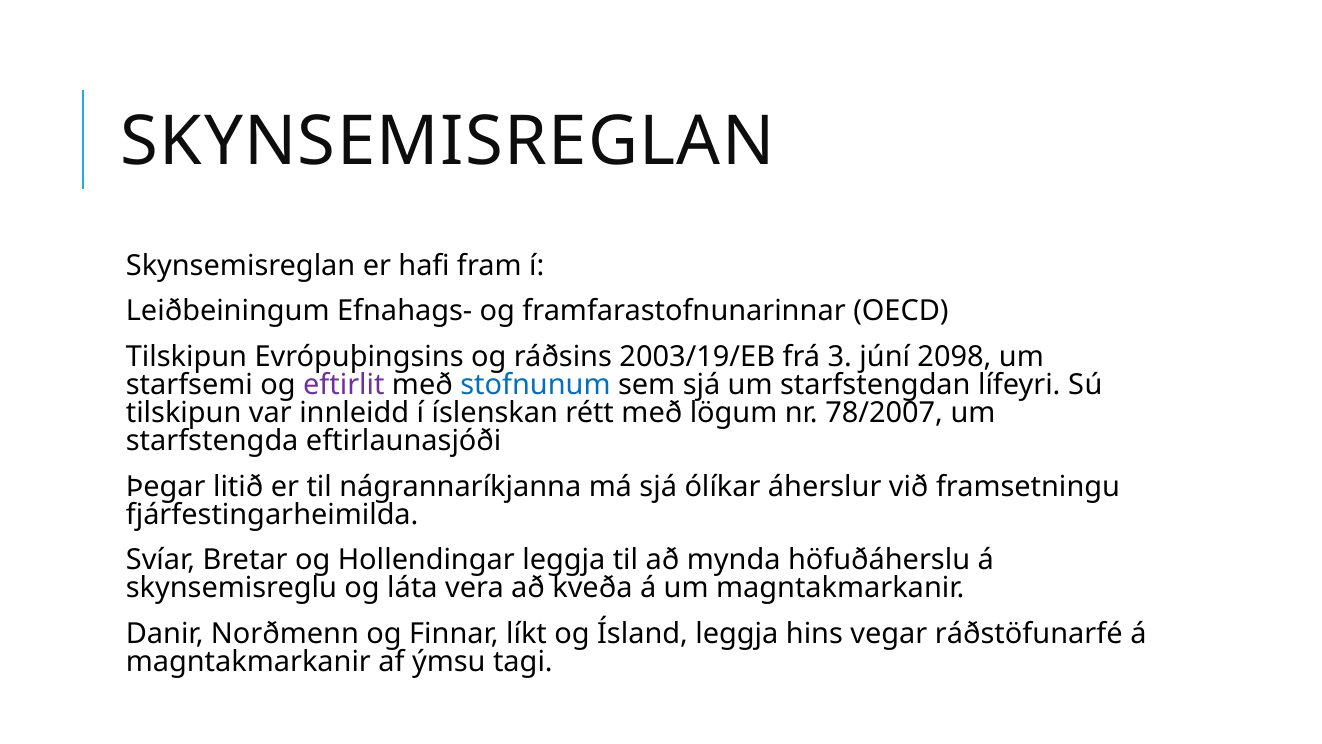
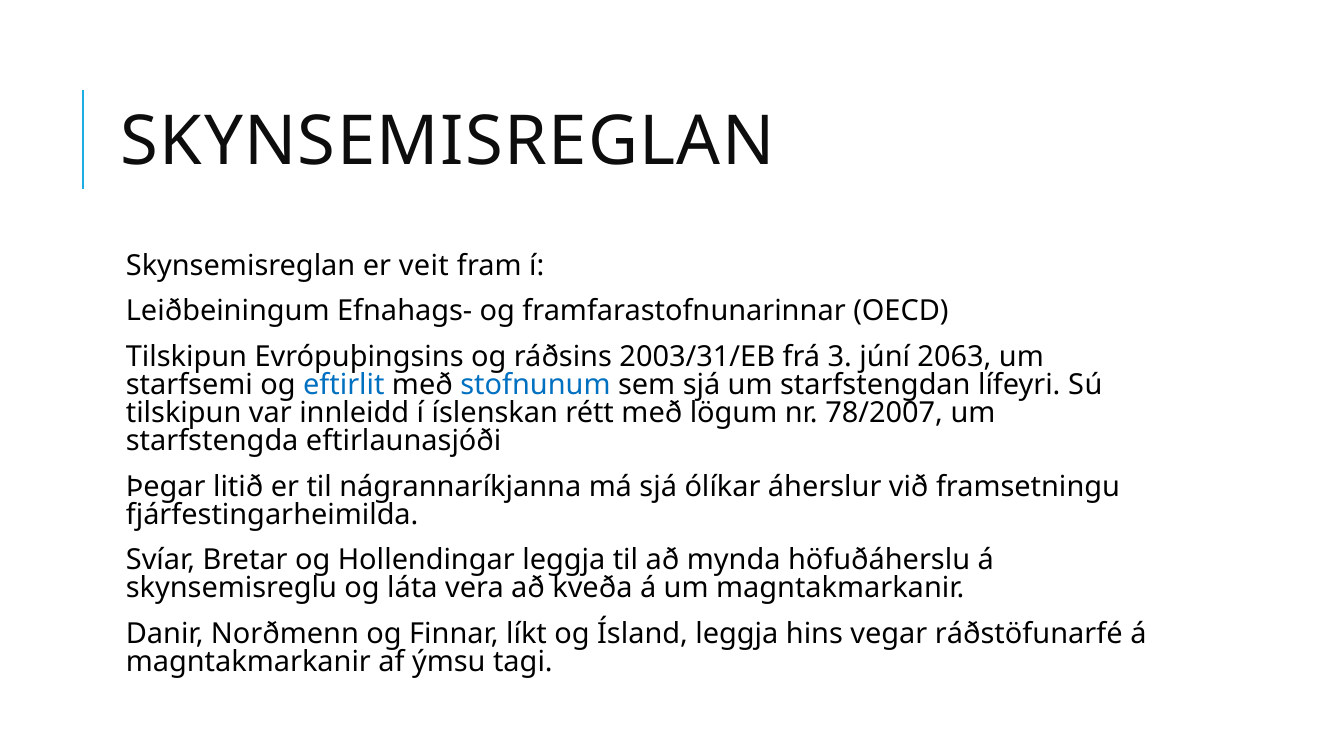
hafi: hafi -> veit (424, 266)
2003/19/EB: 2003/19/EB -> 2003/31/EB (697, 357)
2098: 2098 -> 2063 (954, 357)
eftirlit colour: purple -> blue (344, 385)
